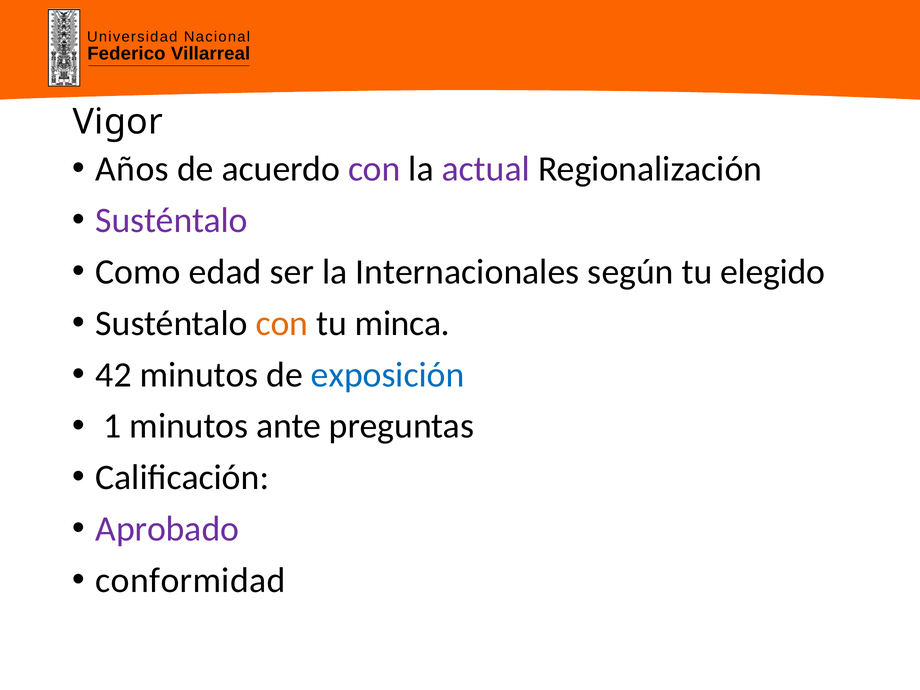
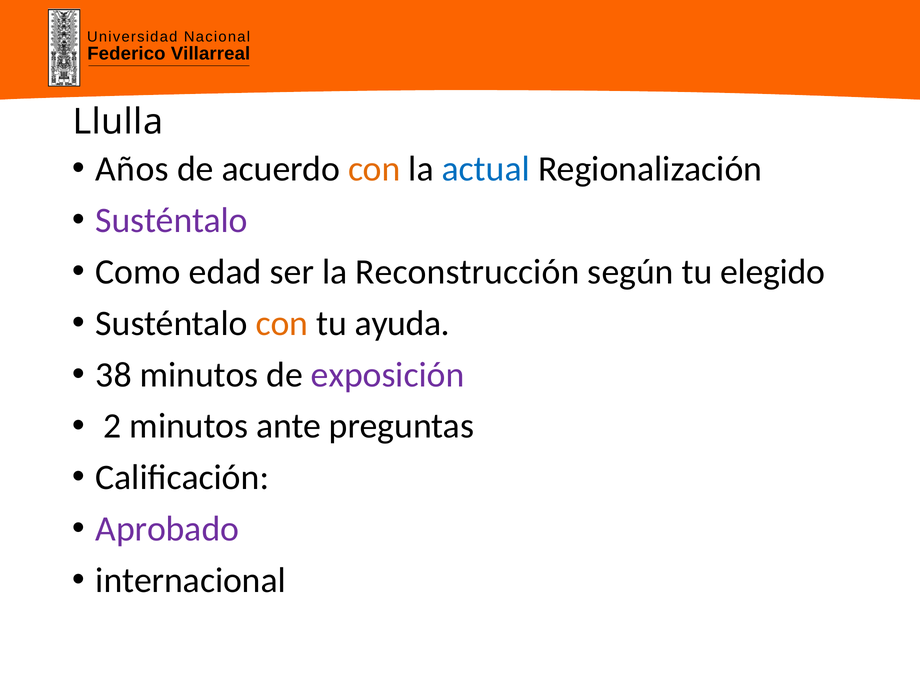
Vigor: Vigor -> Llulla (118, 122)
con colour: purple -> orange (374, 169)
actual colour: purple -> blue (486, 169)
Internacionales: Internacionales -> Reconstrucción (467, 272)
minca: minca -> ayuda (402, 323)
42: 42 -> 38 (114, 375)
exposición colour: blue -> purple (388, 375)
1: 1 -> 2 (112, 426)
conformidad: conformidad -> internacional (191, 580)
